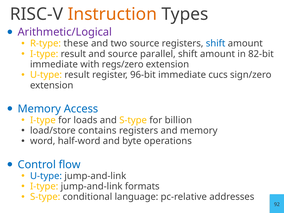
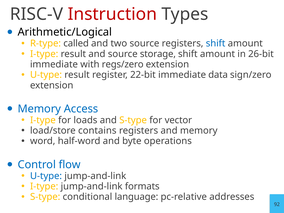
Instruction colour: orange -> red (112, 14)
Arithmetic/Logical colour: purple -> black (65, 32)
these: these -> called (76, 43)
parallel: parallel -> storage (158, 54)
82-bit: 82-bit -> 26-bit (261, 54)
96-bit: 96-bit -> 22-bit (143, 75)
cucs: cucs -> data (218, 75)
billion: billion -> vector (178, 120)
